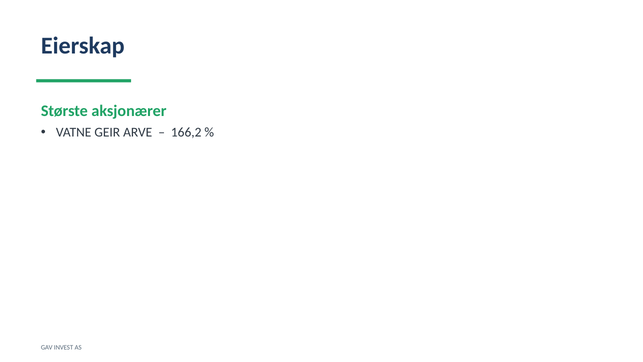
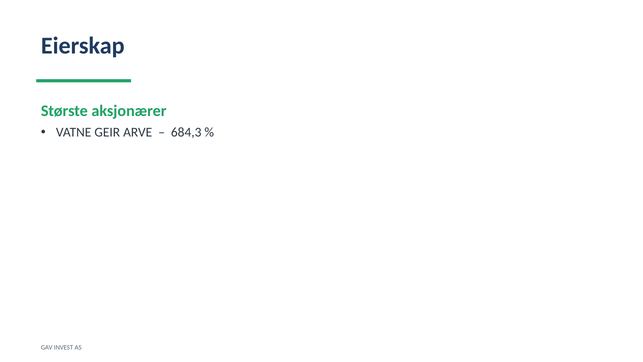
166,2: 166,2 -> 684,3 (186, 132)
